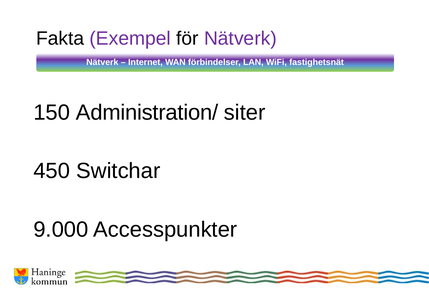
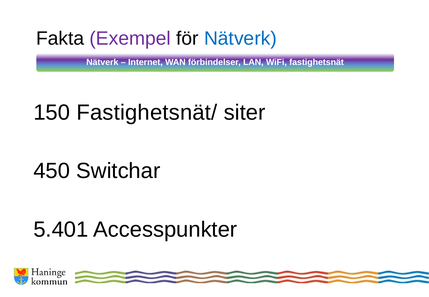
Nätverk colour: purple -> blue (240, 39)
Administration/: Administration/ -> Fastighetsnät/ (147, 113)
9.000: 9.000 -> 5.401 (61, 230)
